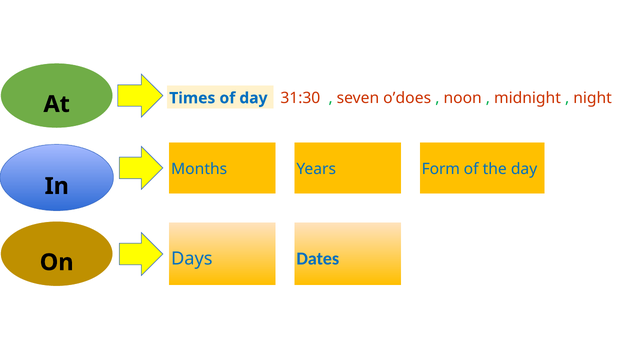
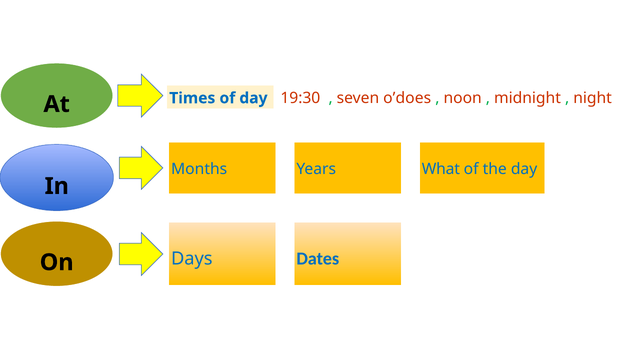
31:30: 31:30 -> 19:30 (300, 98)
Form: Form -> What (441, 169)
